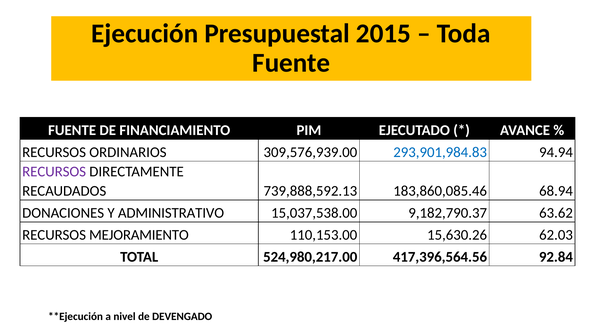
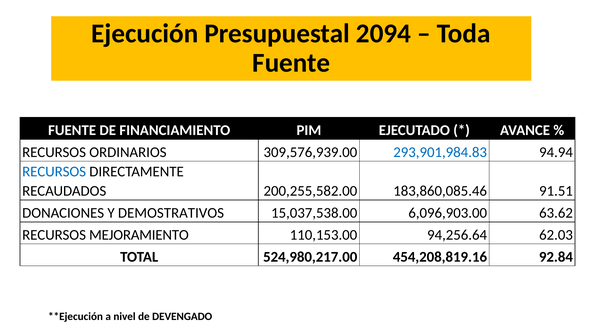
2015: 2015 -> 2094 (383, 34)
RECURSOS colour: purple -> blue (54, 171)
739,888,592.13: 739,888,592.13 -> 200,255,582.00 (310, 191)
68.94: 68.94 -> 91.51 (556, 191)
ADMINISTRATIVO: ADMINISTRATIVO -> DEMOSTRATIVOS (171, 213)
9,182,790.37: 9,182,790.37 -> 6,096,903.00 (448, 213)
15,630.26: 15,630.26 -> 94,256.64 (457, 235)
417,396,564.56: 417,396,564.56 -> 454,208,819.16 (440, 257)
